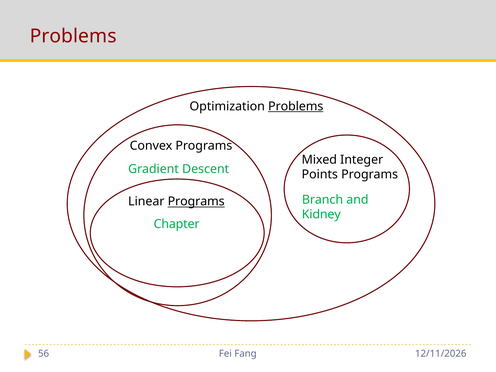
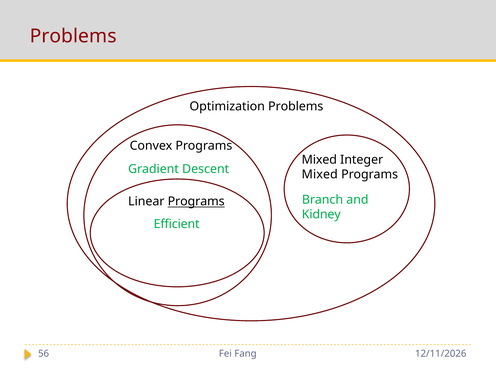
Problems underline: present -> none (296, 106)
Points: Points -> Mixed (320, 175)
Chapter: Chapter -> Efficient (177, 224)
